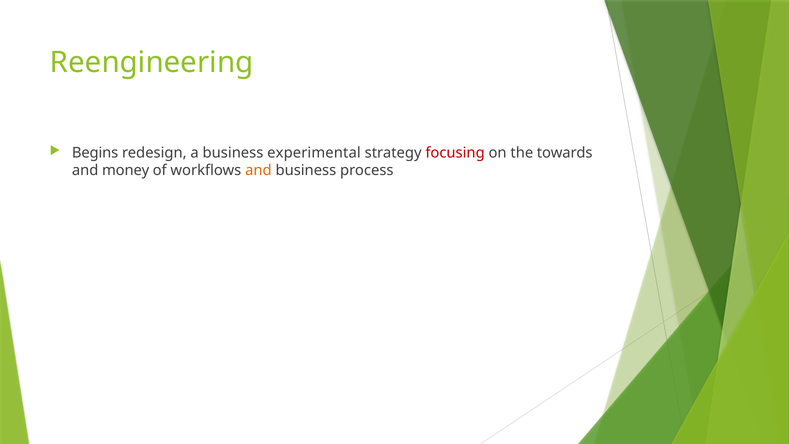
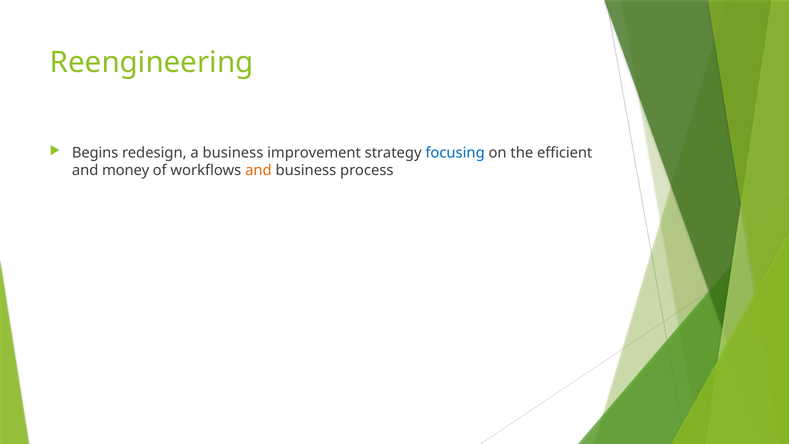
experimental: experimental -> improvement (314, 153)
focusing colour: red -> blue (455, 153)
towards: towards -> efficient (565, 153)
